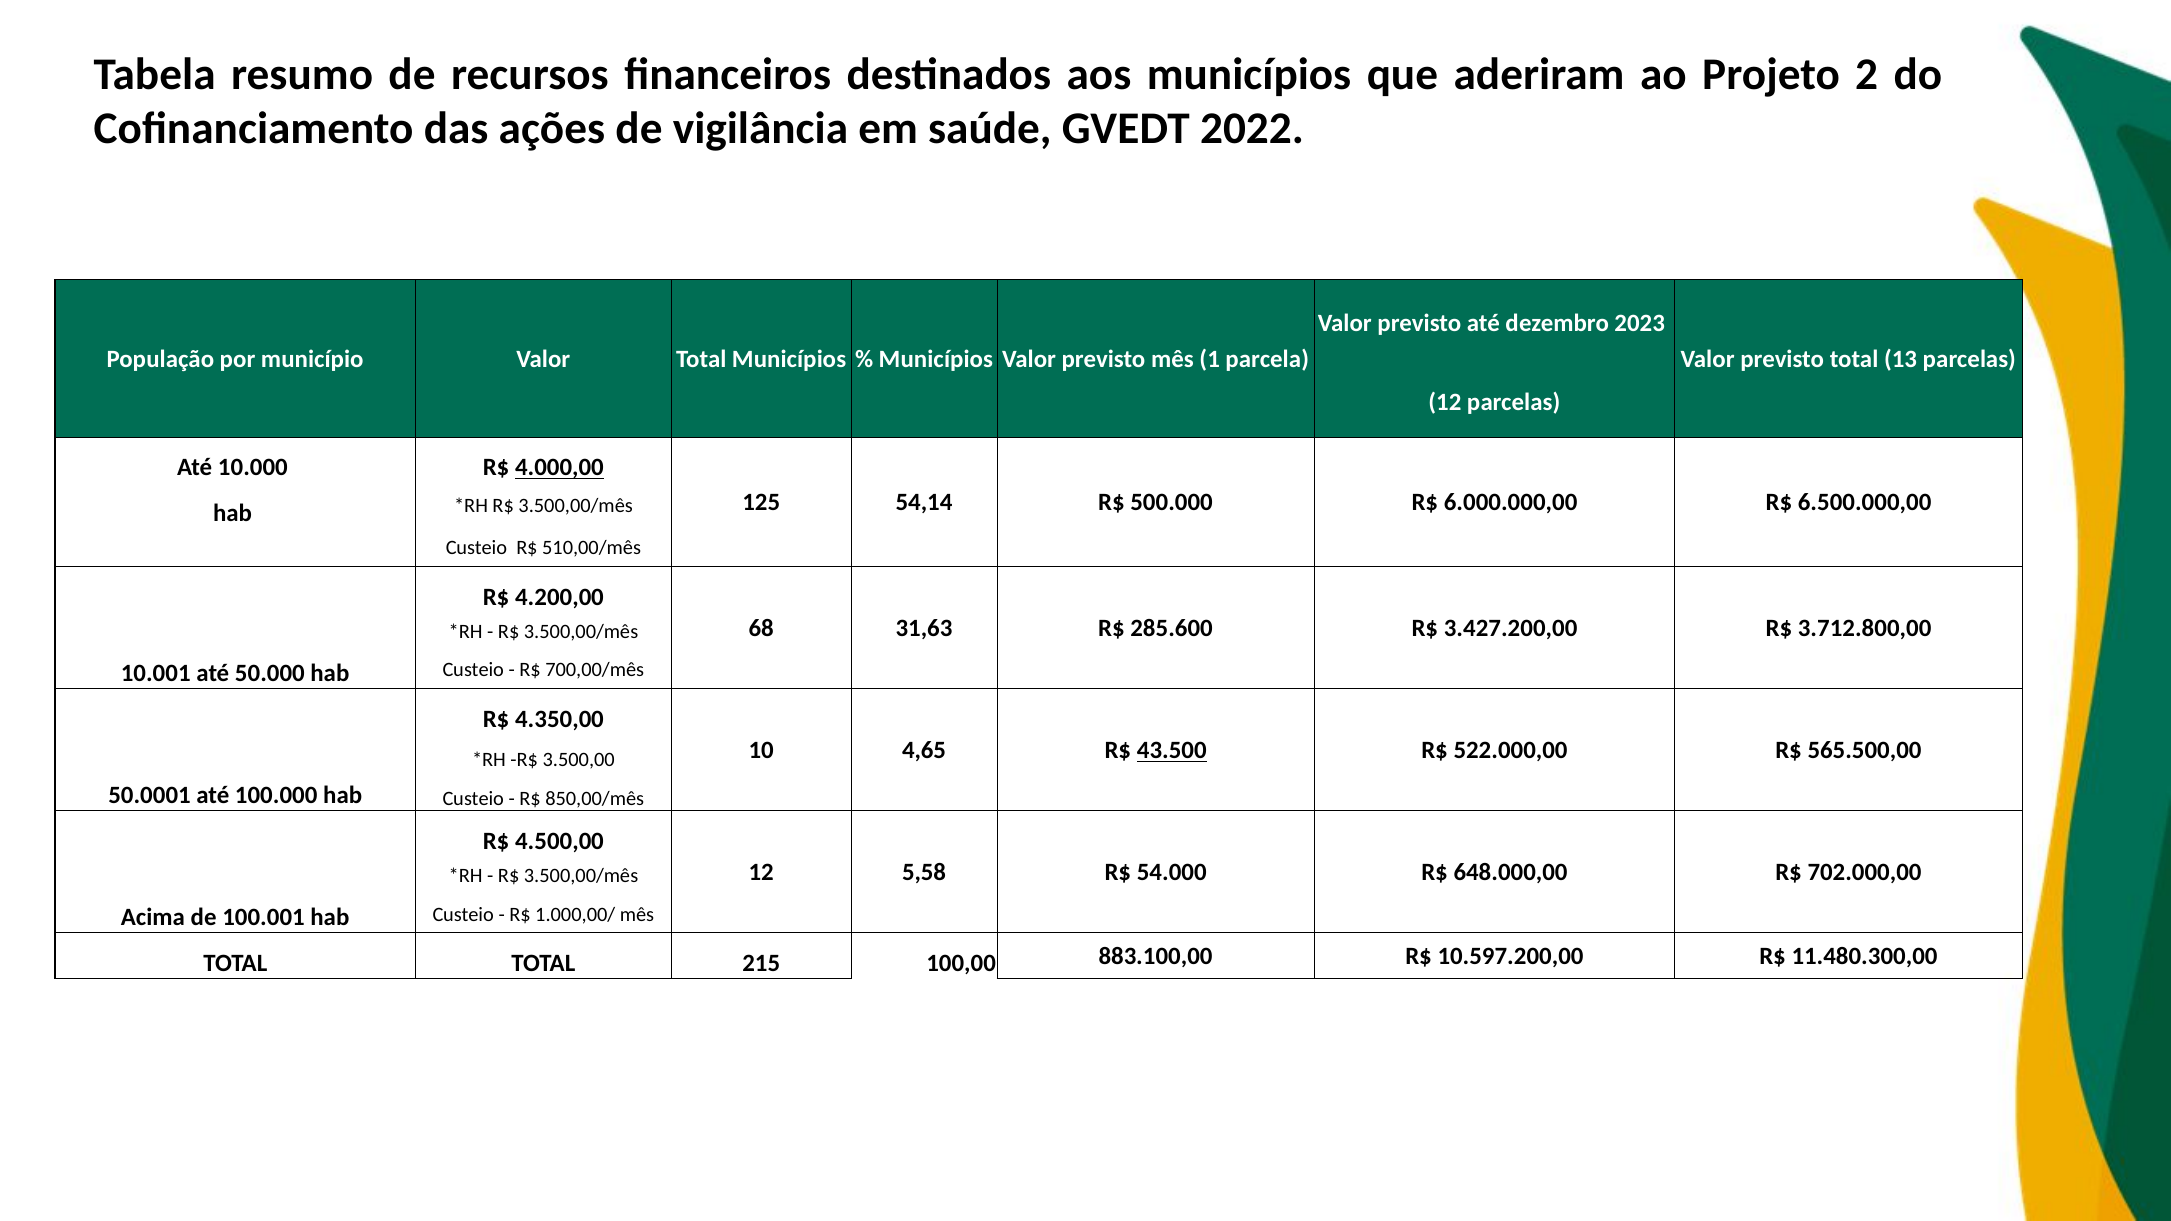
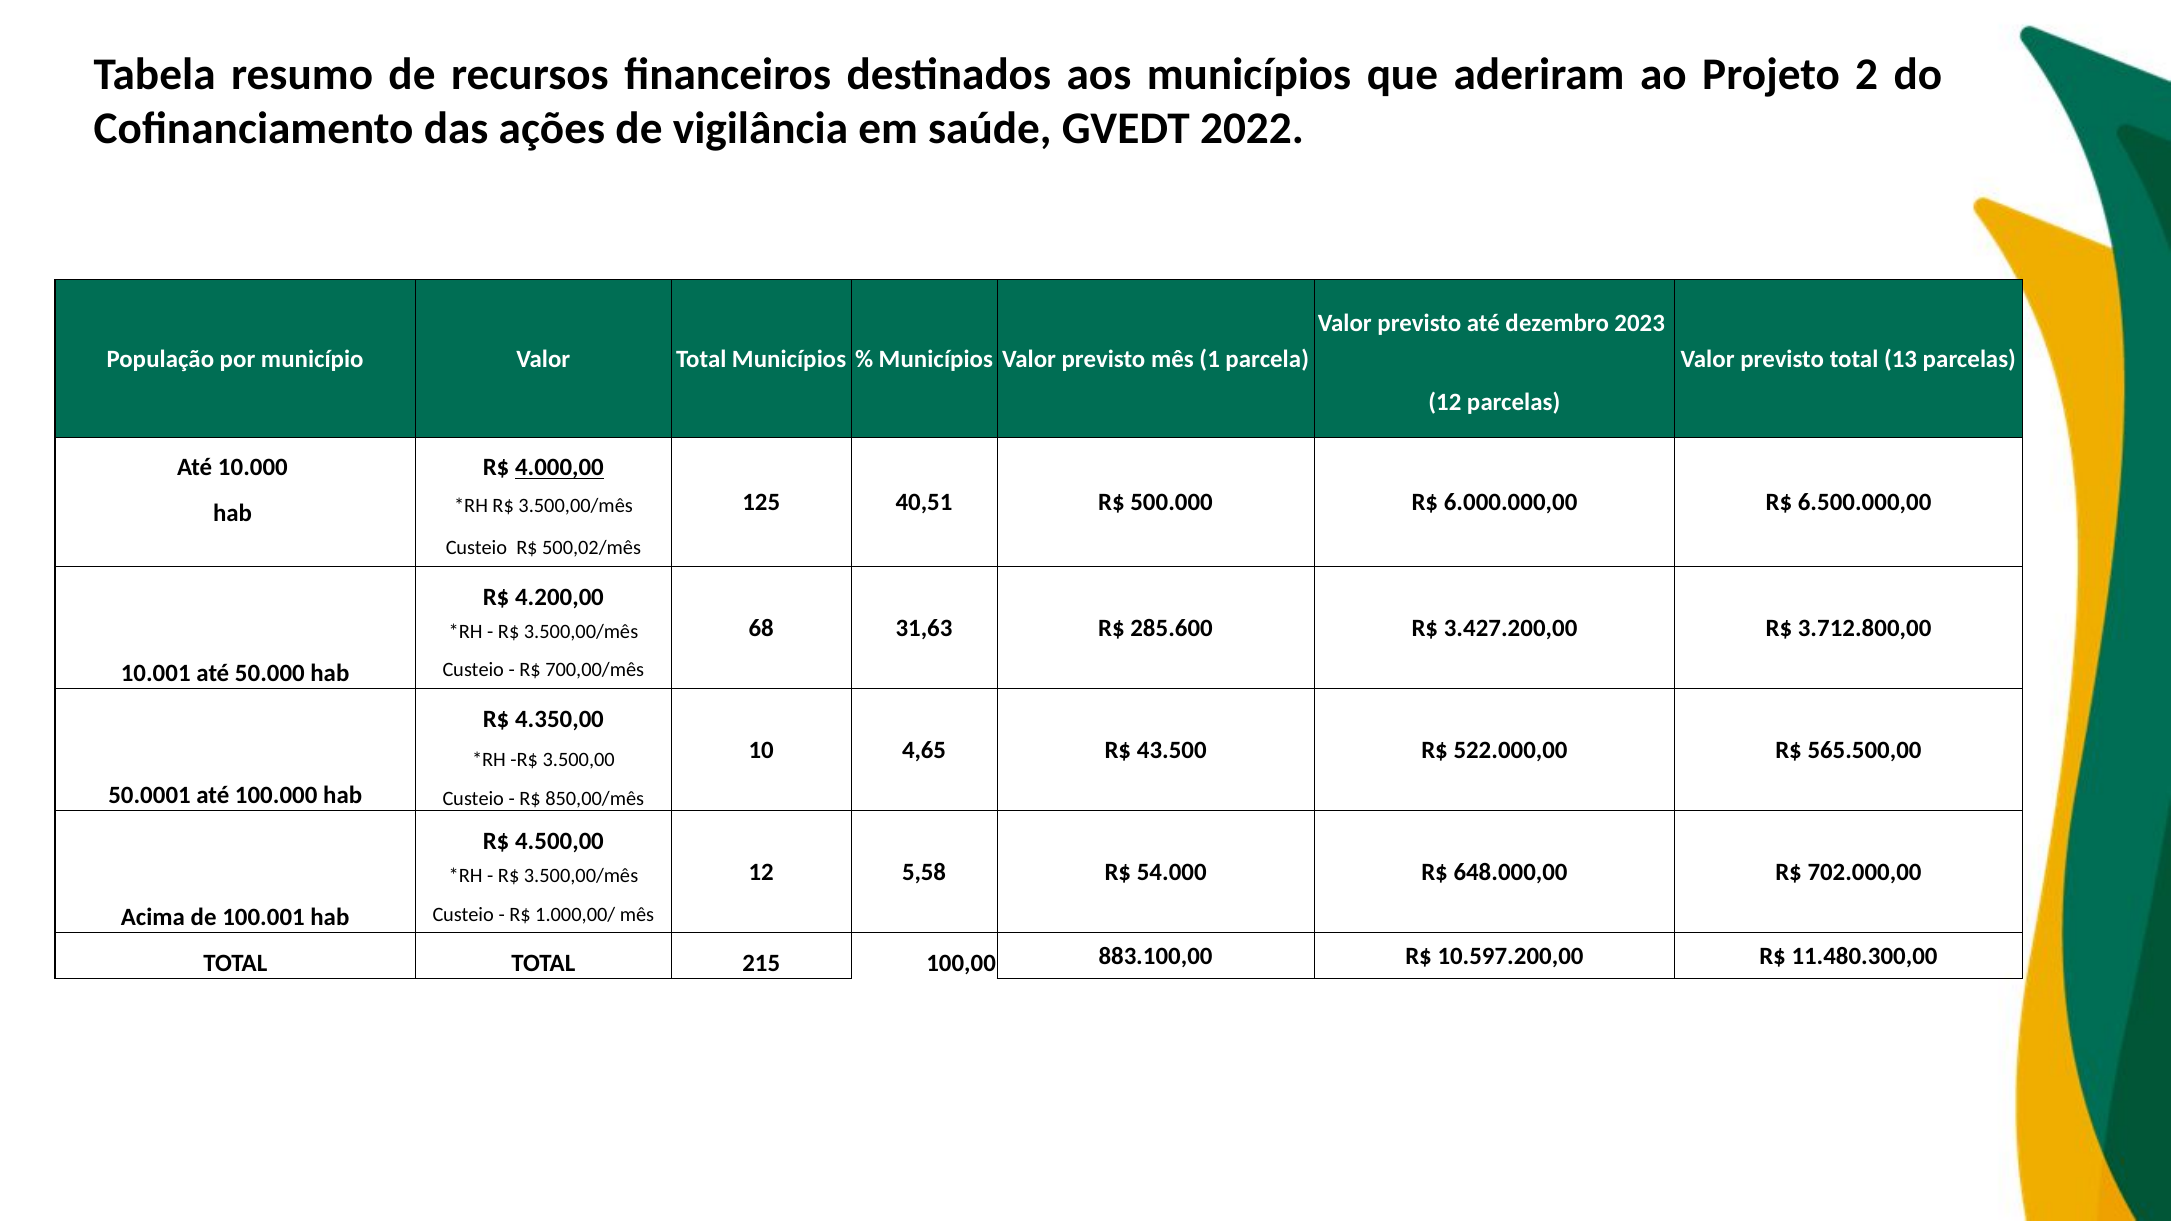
54,14: 54,14 -> 40,51 (924, 503)
510,00/mês: 510,00/mês -> 500,02/mês (592, 548)
43.500 underline: present -> none (1172, 751)
